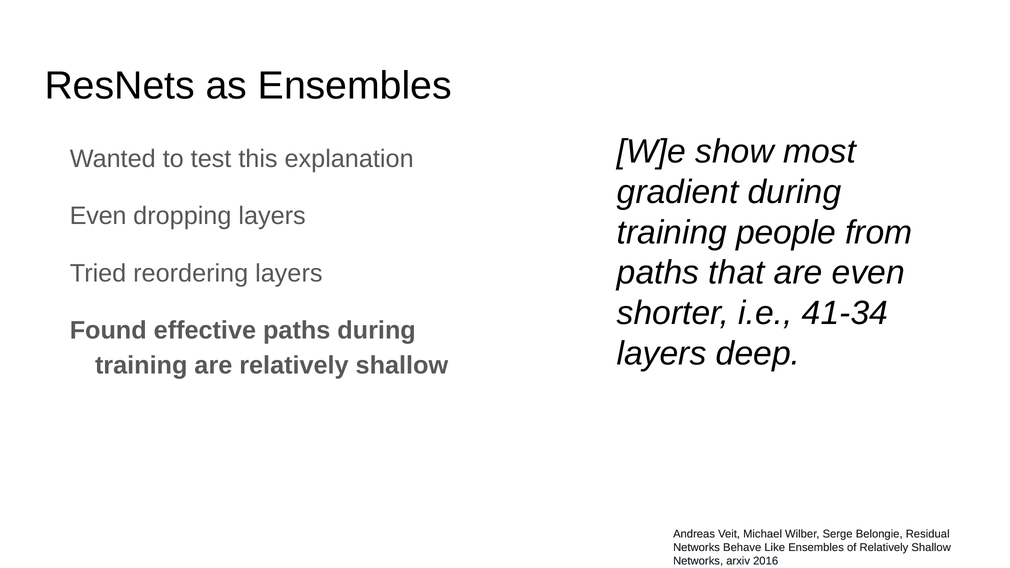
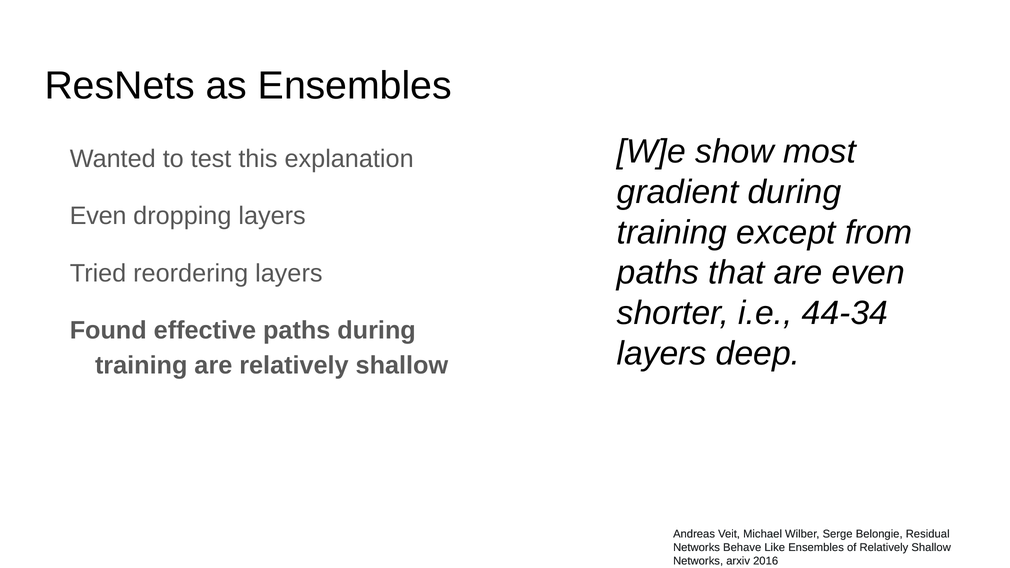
people: people -> except (786, 233)
41-34: 41-34 -> 44-34 (845, 313)
